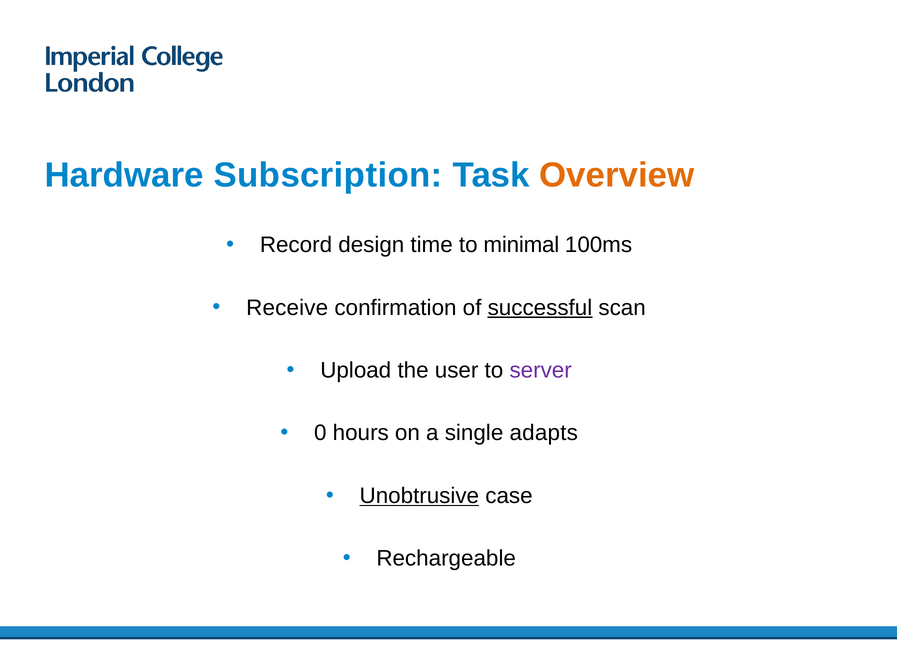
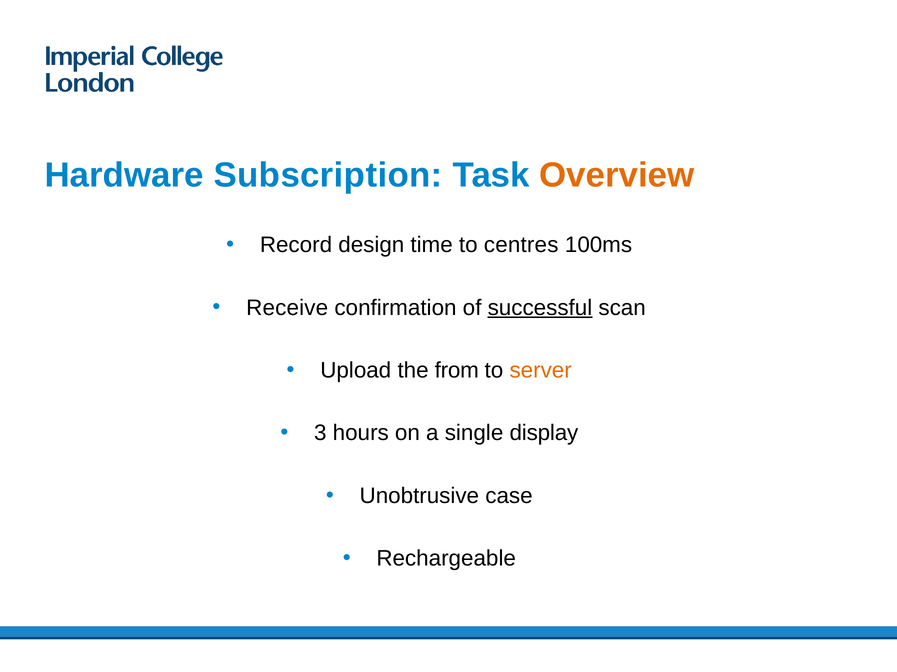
minimal: minimal -> centres (521, 245)
user: user -> from (457, 371)
server colour: purple -> orange (541, 371)
0: 0 -> 3 (320, 434)
adapts: adapts -> display (544, 434)
Unobtrusive underline: present -> none (419, 496)
